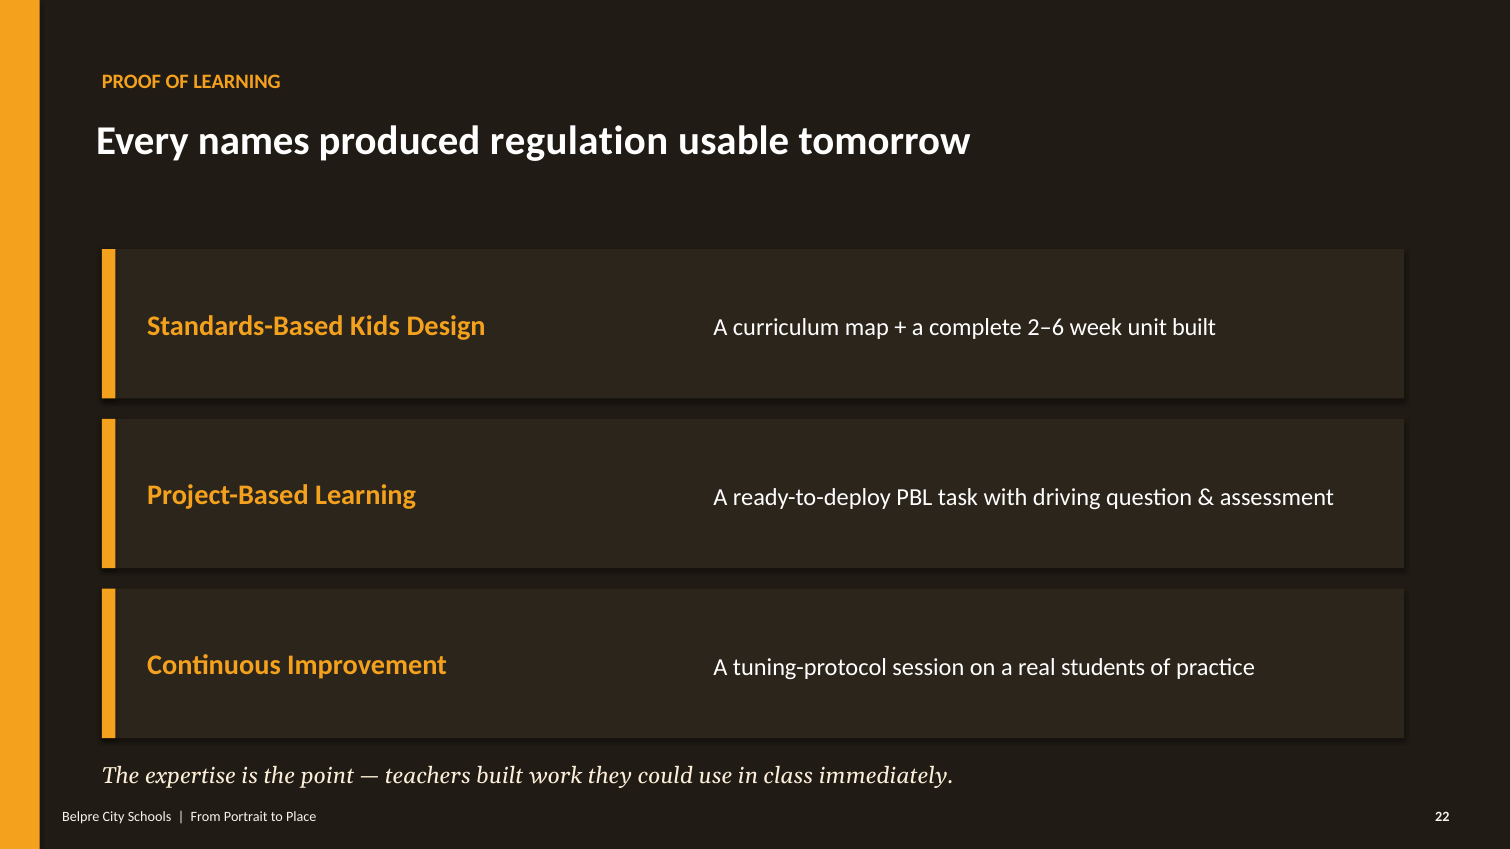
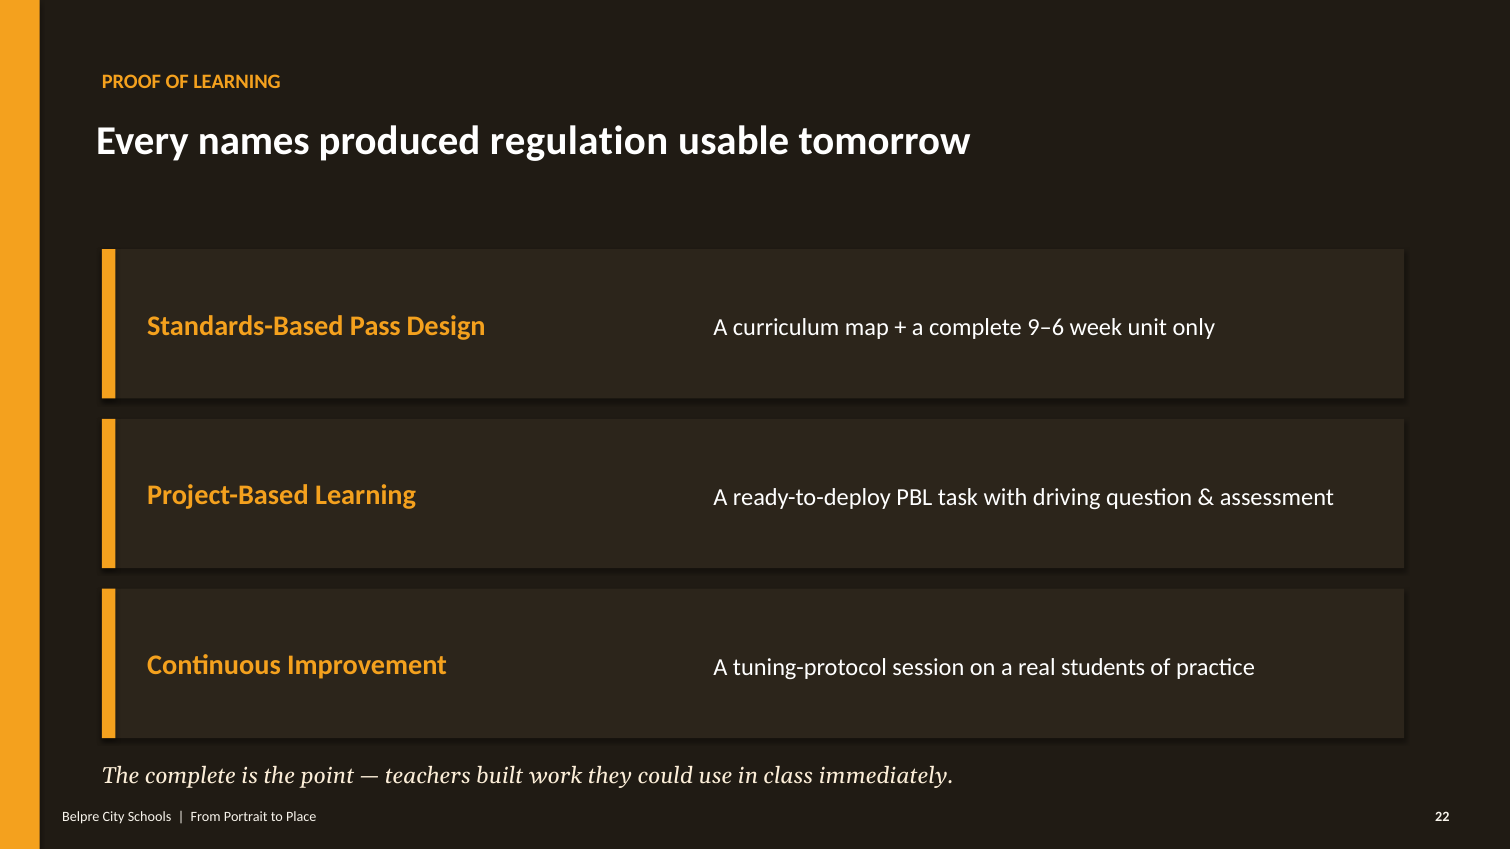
Kids: Kids -> Pass (375, 326)
2–6: 2–6 -> 9–6 (1046, 328)
unit built: built -> only (1194, 328)
The expertise: expertise -> complete (191, 776)
